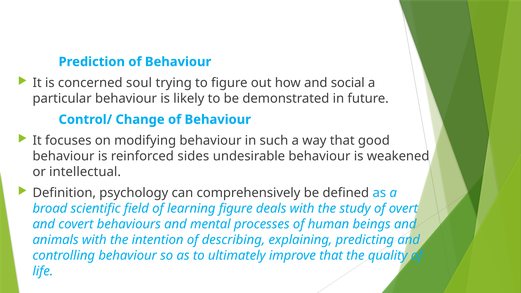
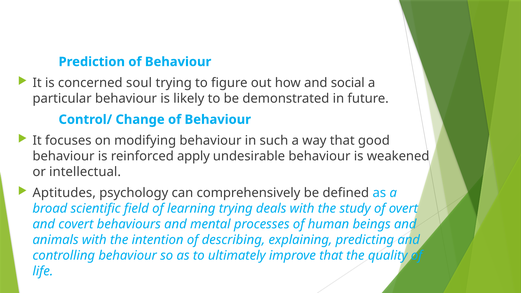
sides: sides -> apply (193, 156)
Definition: Definition -> Aptitudes (64, 193)
learning figure: figure -> trying (236, 209)
